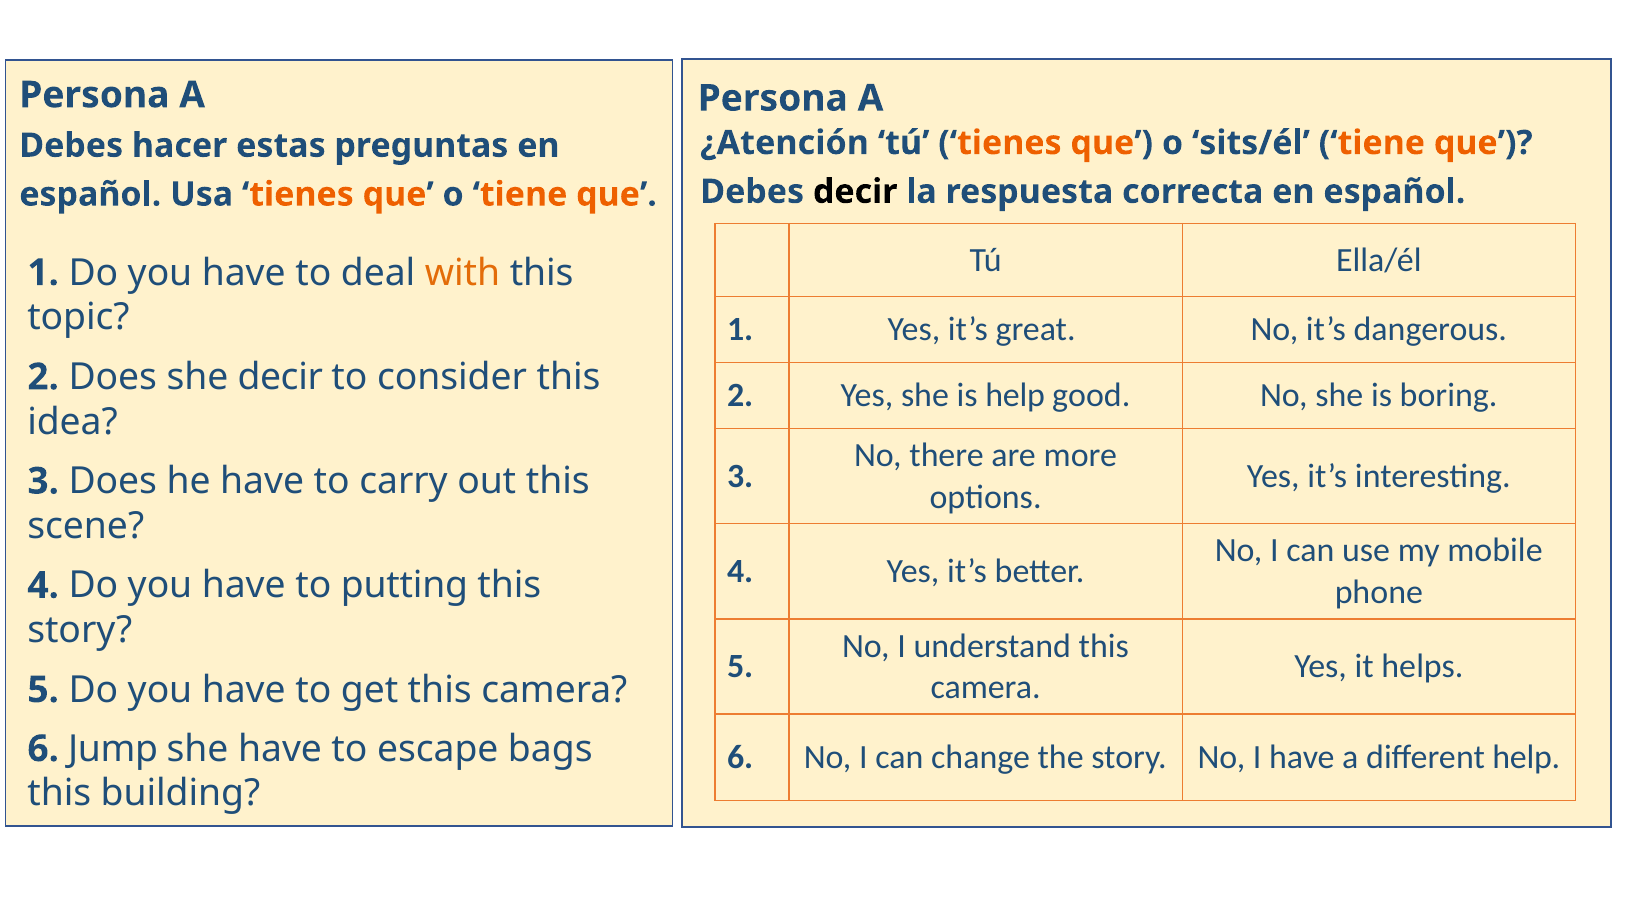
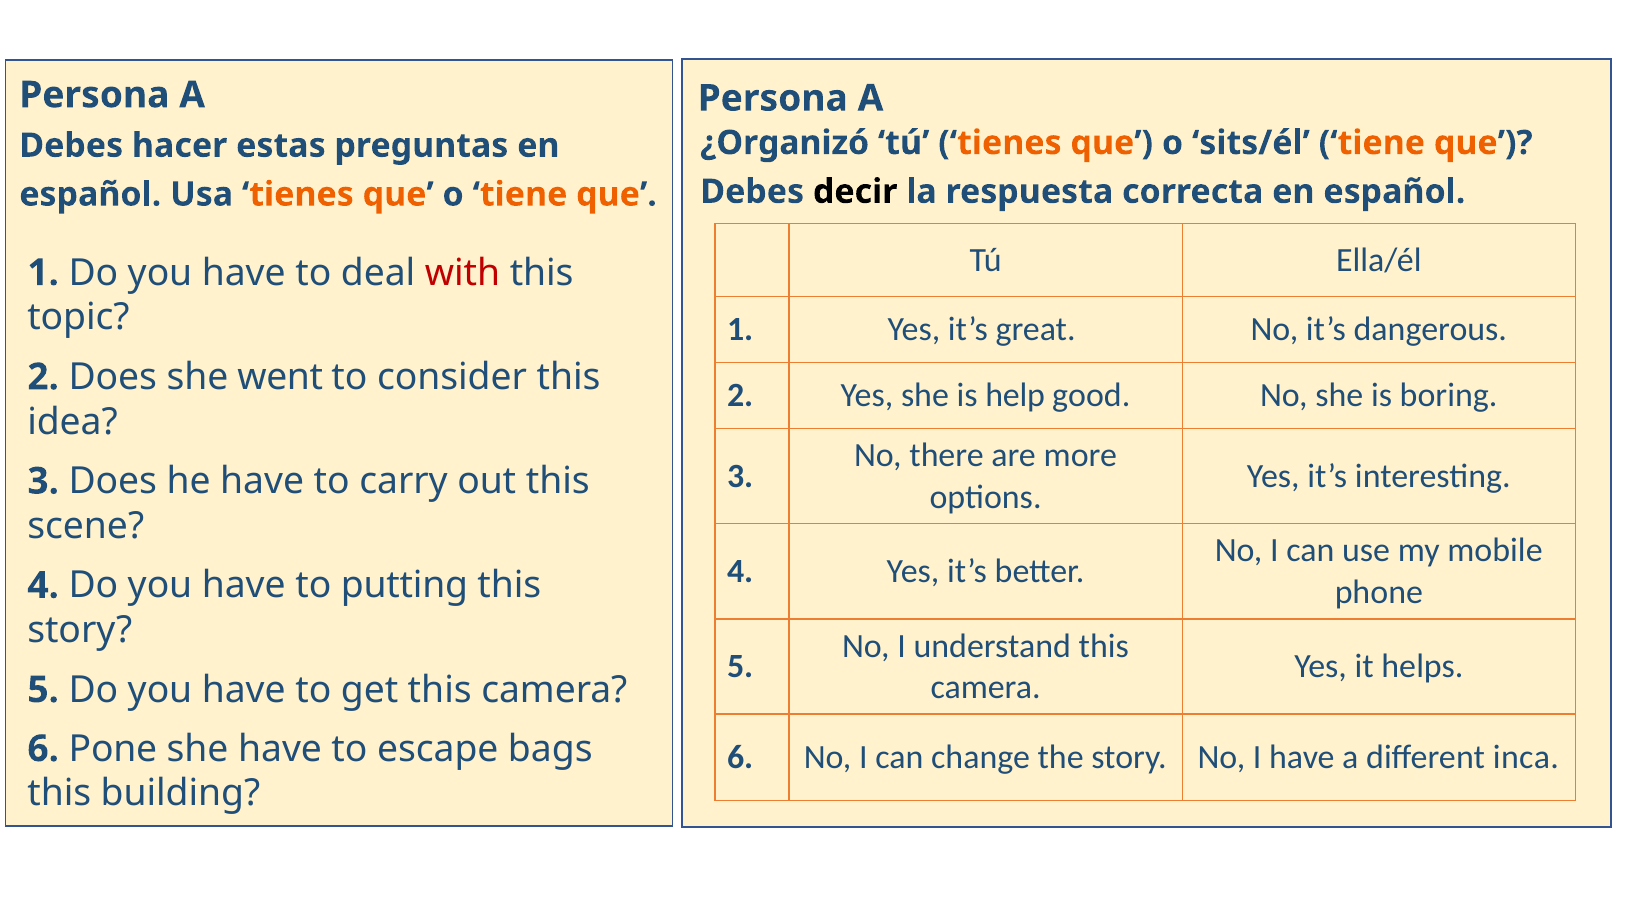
¿Atención: ¿Atención -> ¿Organizó (785, 143)
with colour: orange -> red (462, 273)
she decir: decir -> went (280, 377)
Jump: Jump -> Pone (113, 749)
different help: help -> inca (1526, 758)
